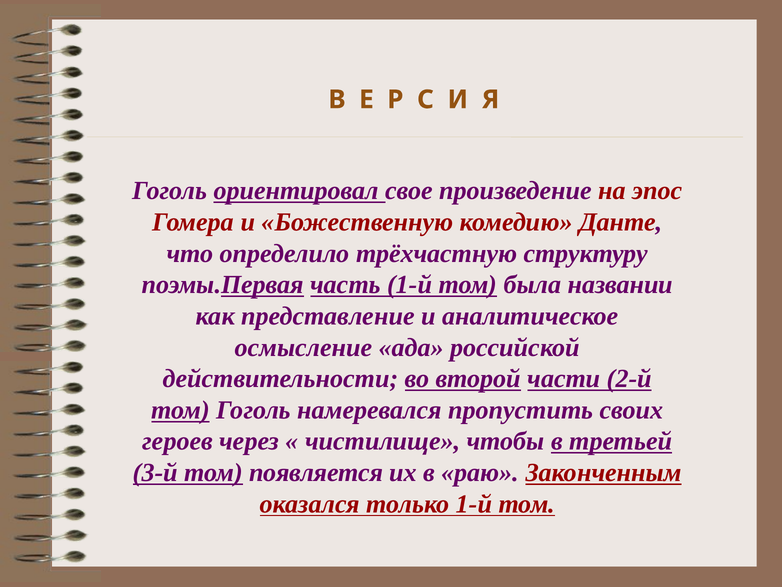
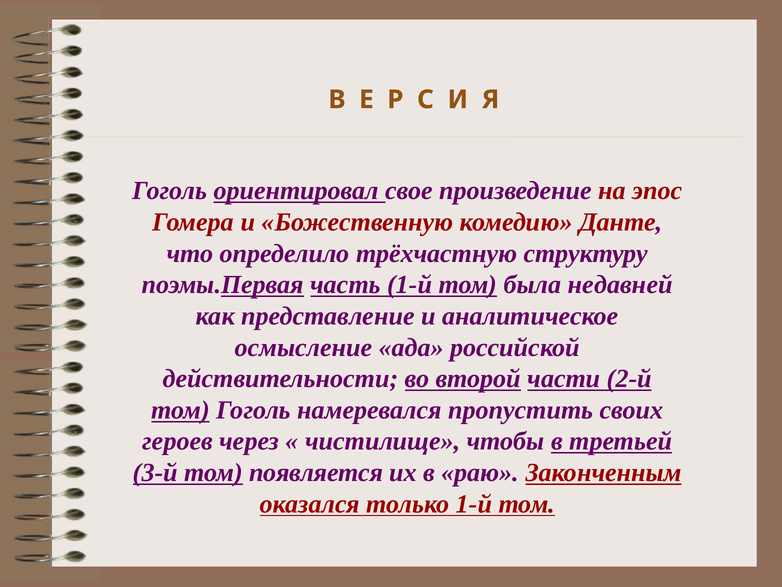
названии: названии -> недавней (620, 285)
